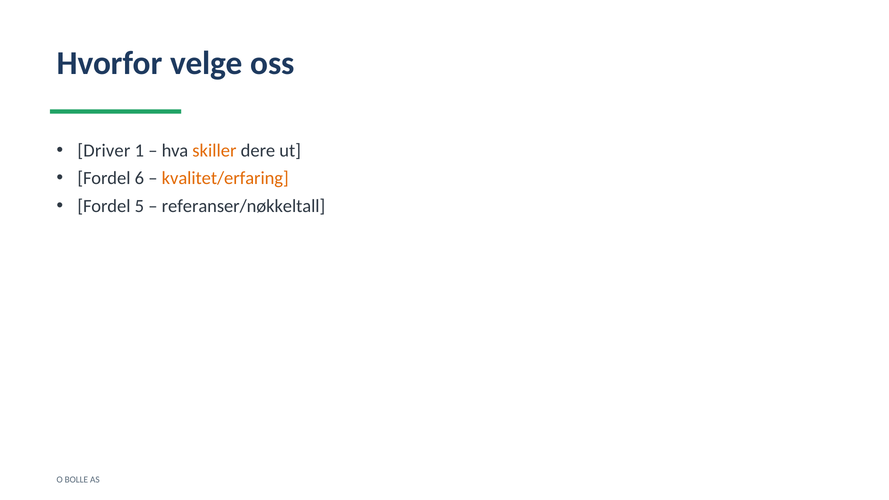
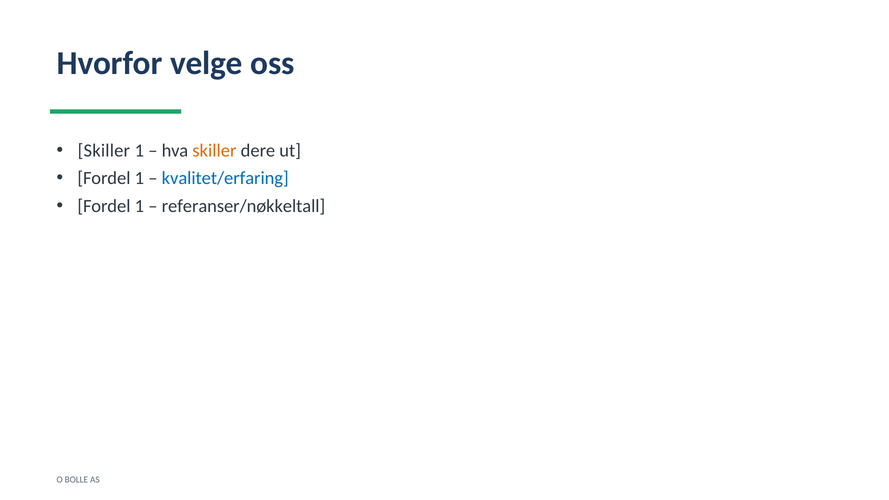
Driver: Driver -> Skiller (104, 151)
6: 6 -> 1 (139, 178)
kvalitet/erfaring colour: orange -> blue (225, 178)
5: 5 -> 1 (139, 206)
